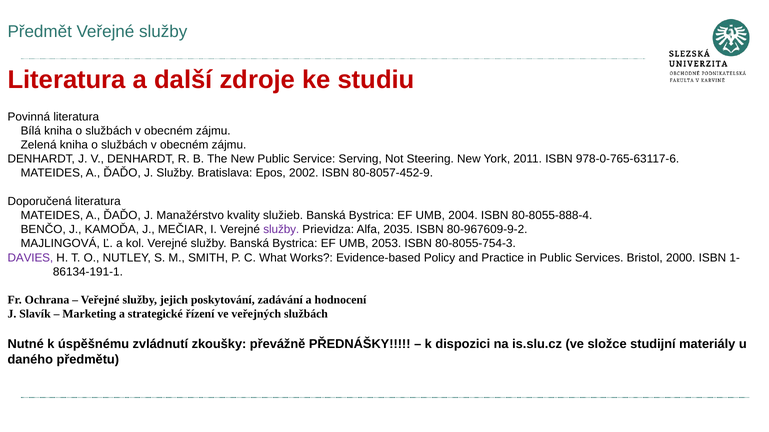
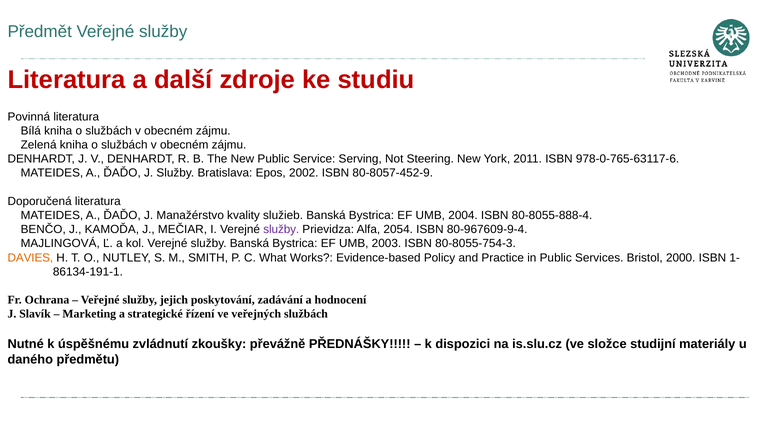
2035: 2035 -> 2054 (398, 230)
80-967609-9-2: 80-967609-9-2 -> 80-967609-9-4 (487, 230)
2053: 2053 -> 2003 (386, 244)
DAVIES colour: purple -> orange (30, 258)
